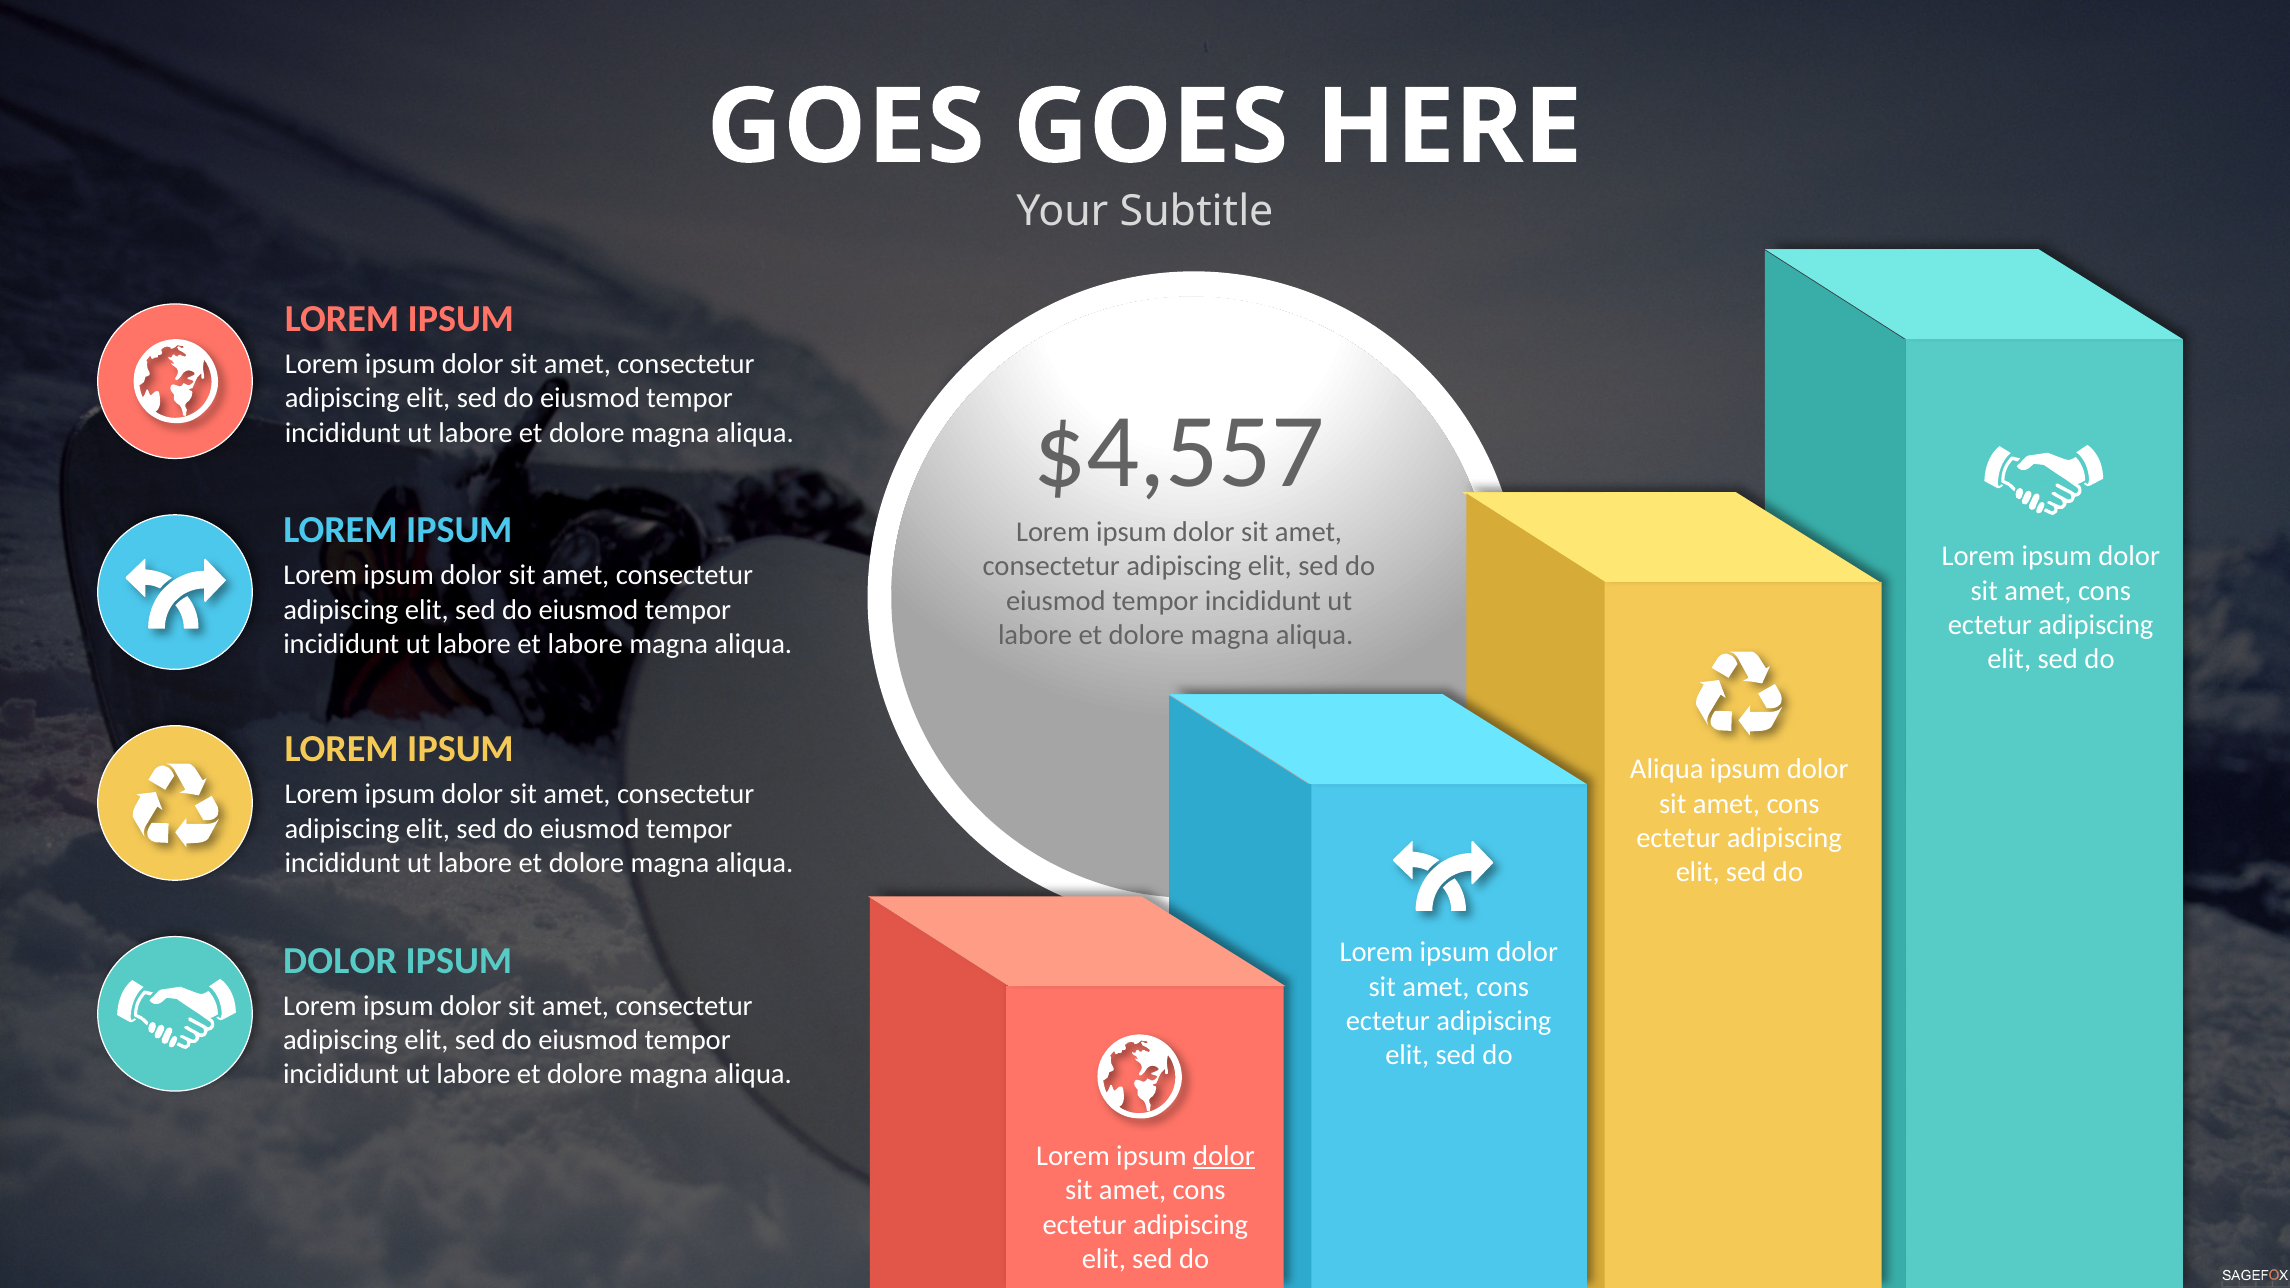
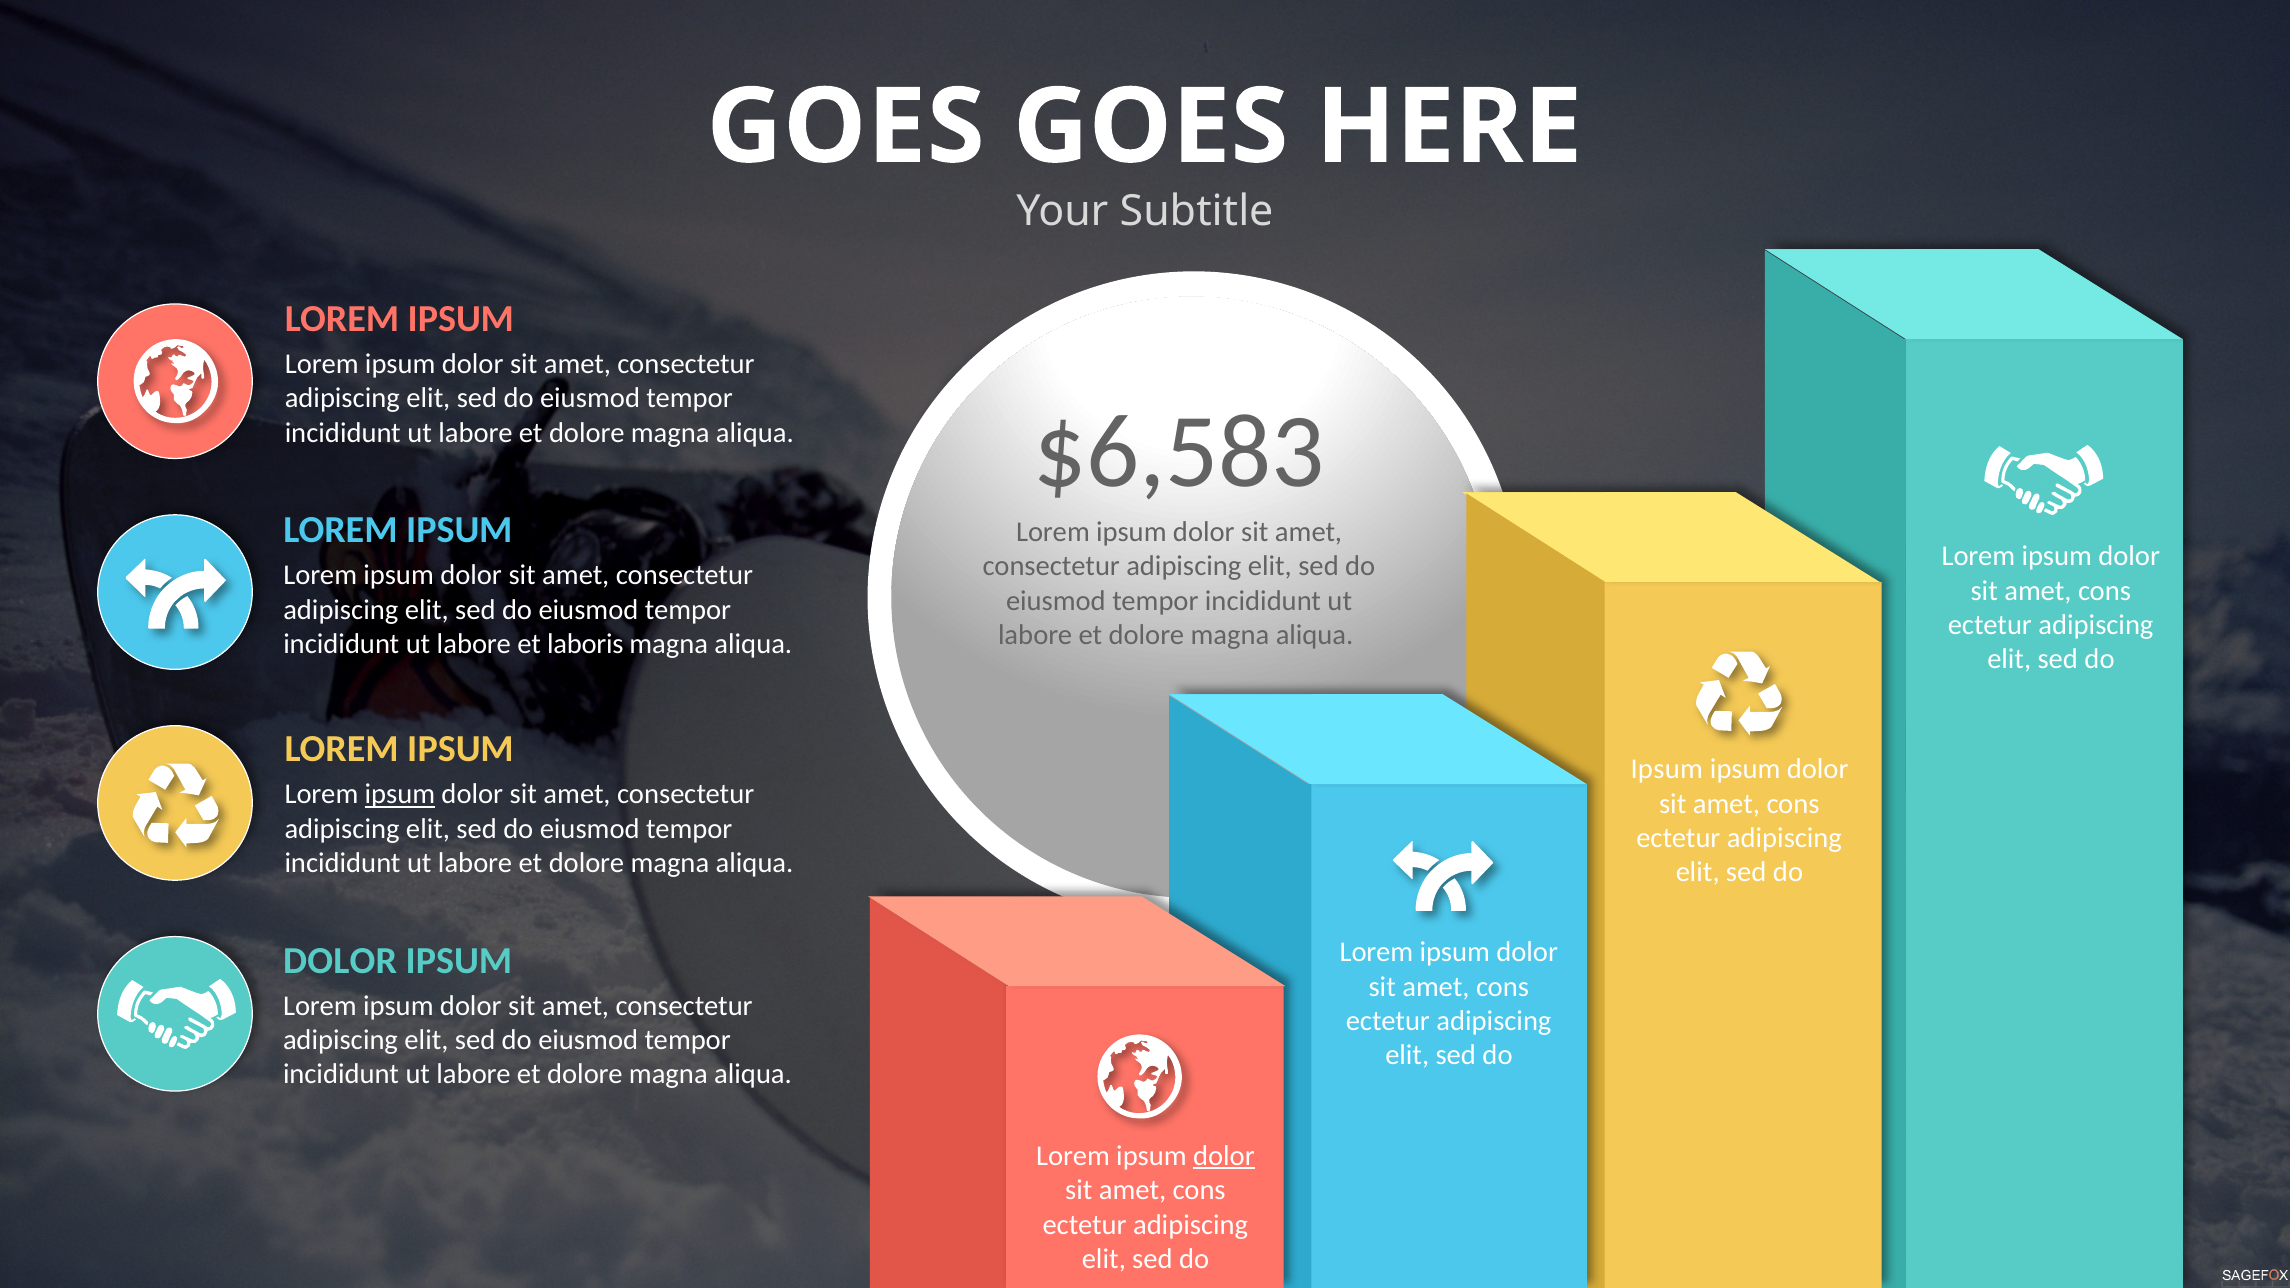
$4,557: $4,557 -> $6,583 (1179, 452)
et labore: labore -> laboris (585, 644)
Aliqua: Aliqua -> Ipsum (1667, 769)
ipsum underline: none -> present (400, 795)
